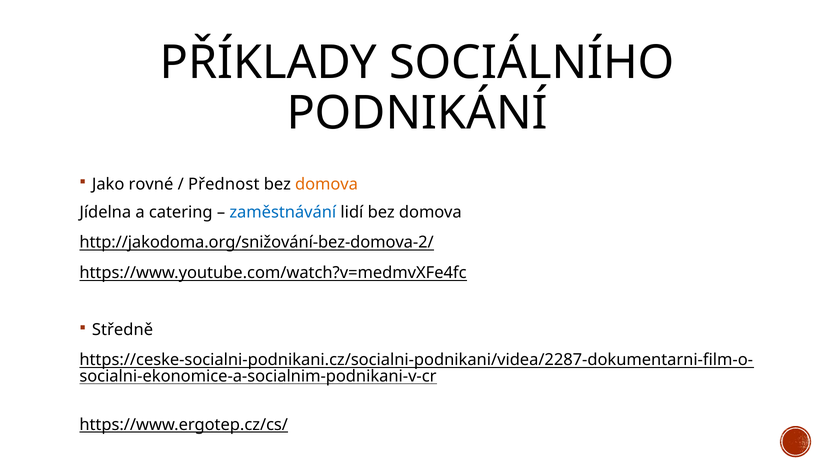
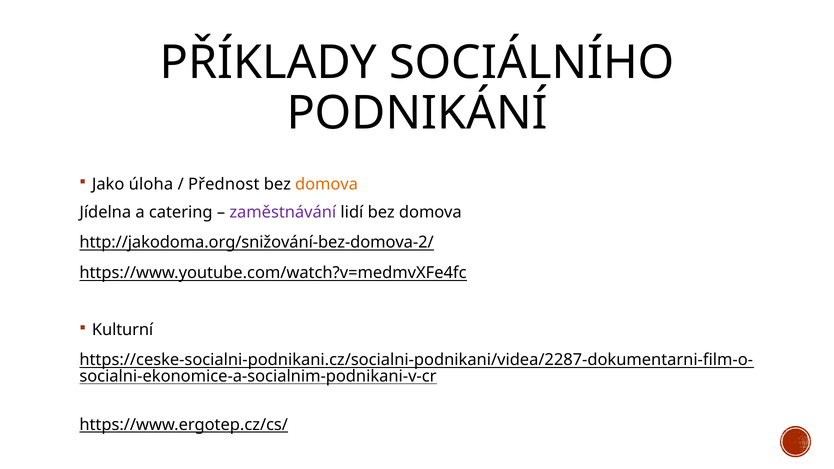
rovné: rovné -> úloha (151, 184)
zaměstnávání colour: blue -> purple (283, 212)
Středně: Středně -> Kulturní (123, 330)
